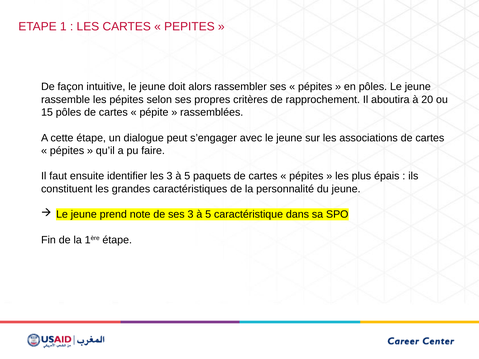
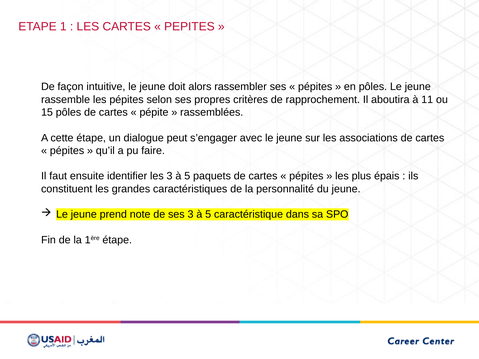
20: 20 -> 11 (427, 100)
